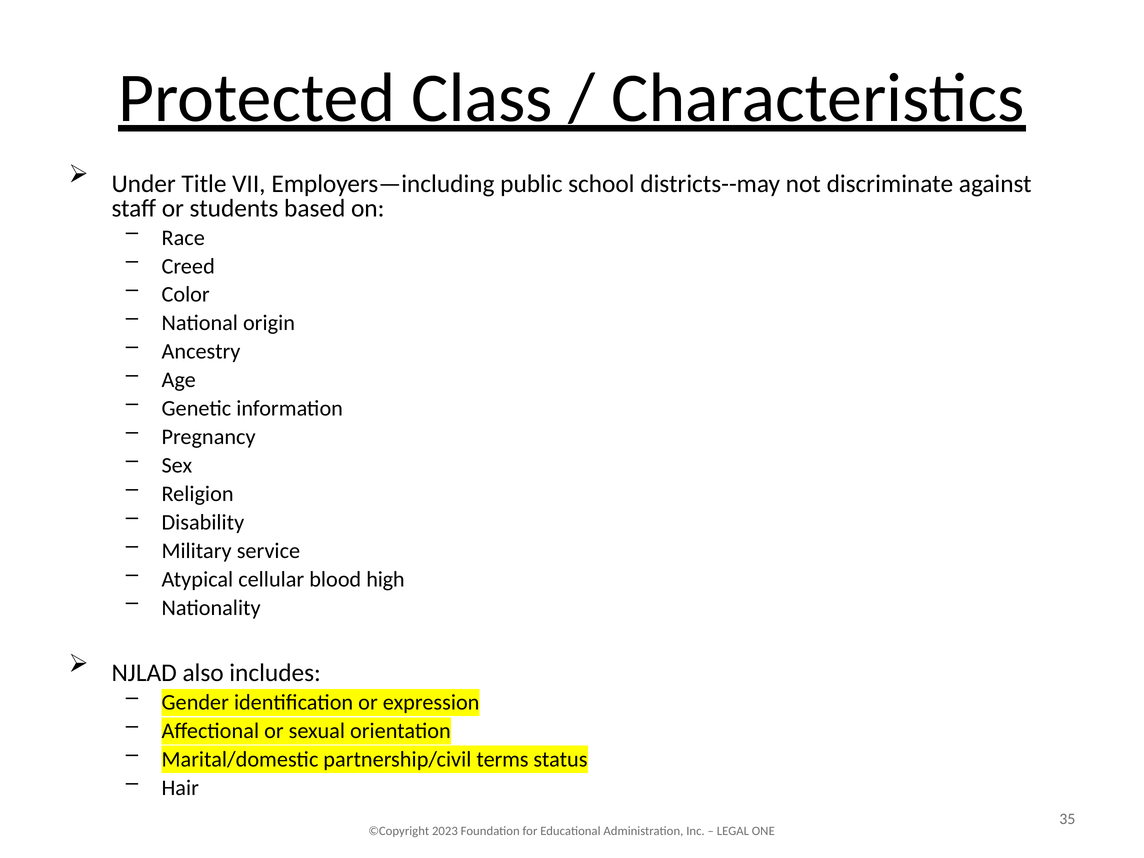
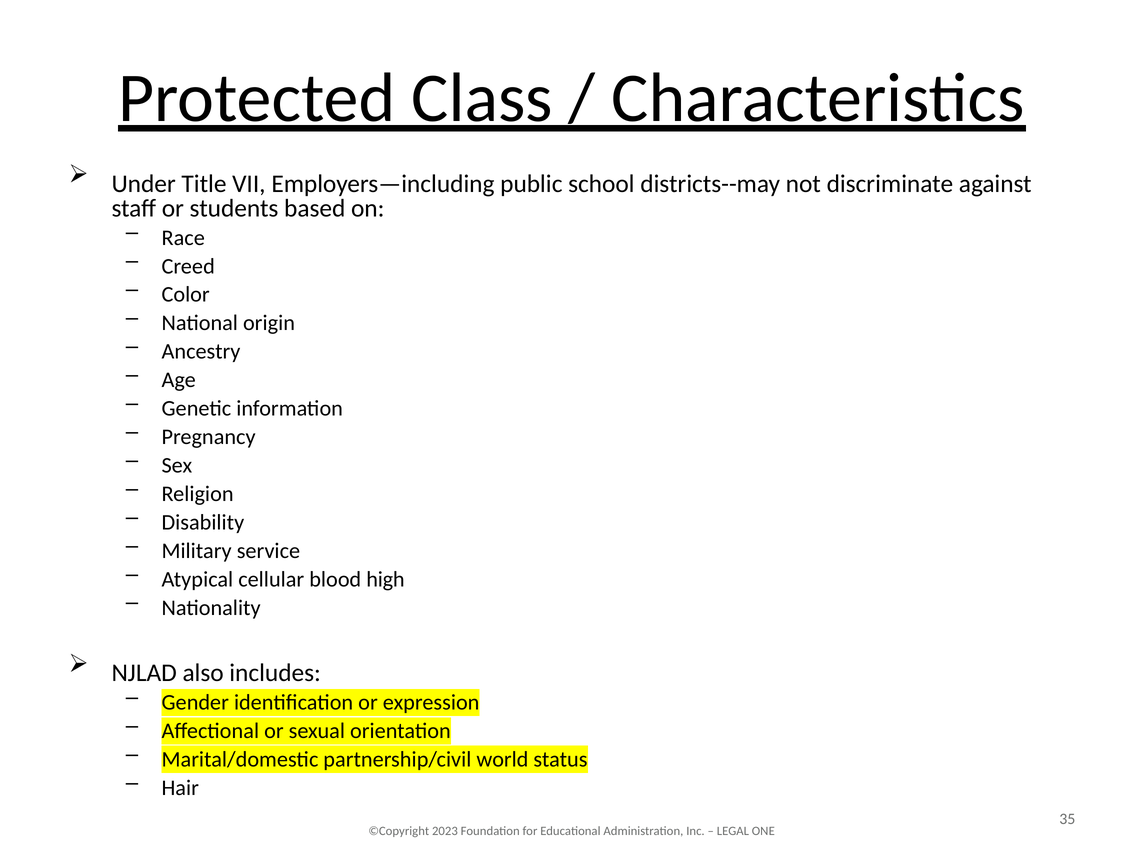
terms: terms -> world (502, 759)
